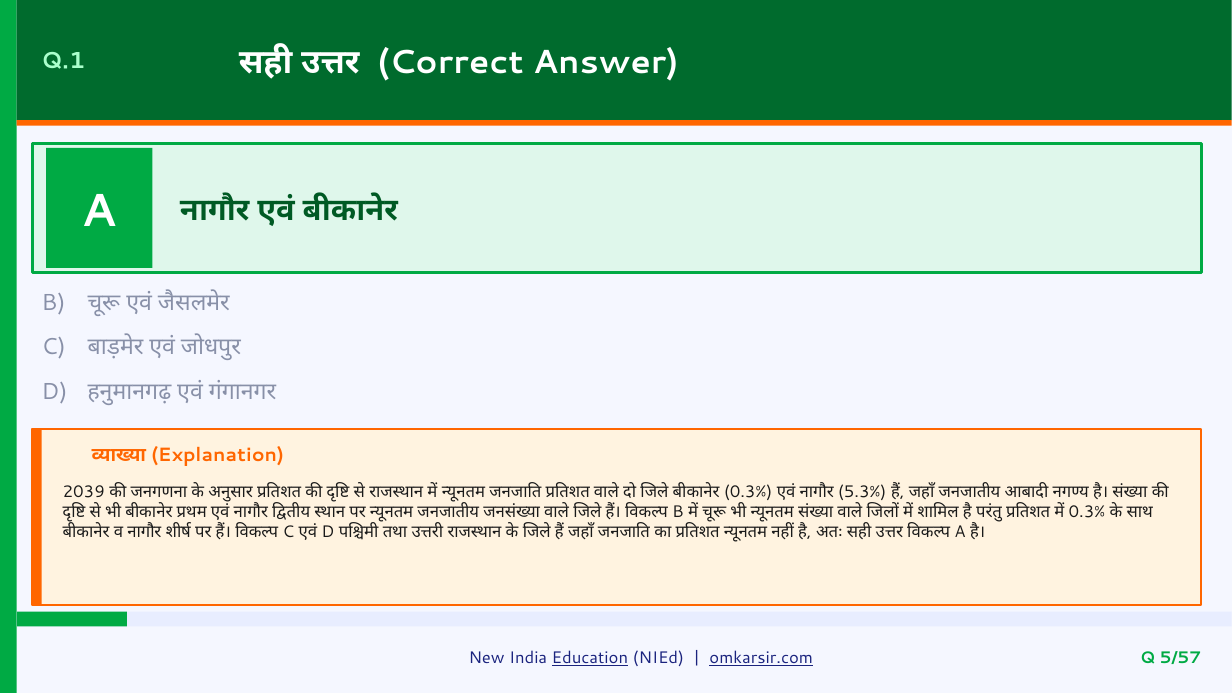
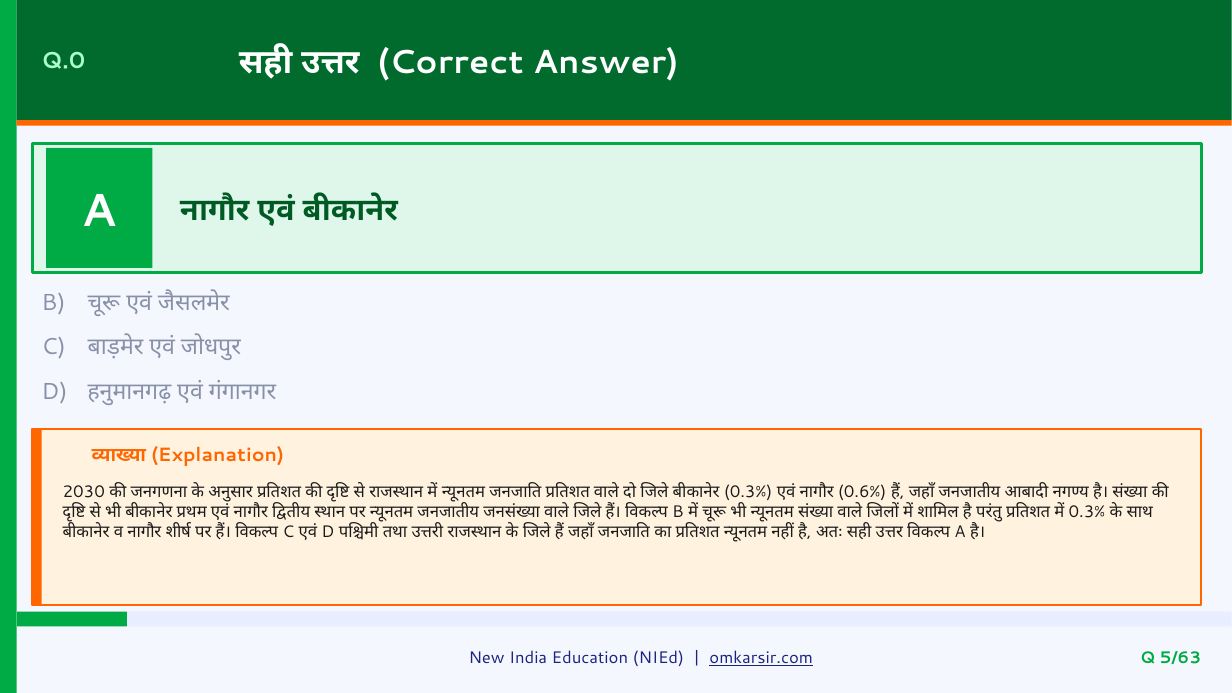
Q.1: Q.1 -> Q.0 (63, 61)
2039: 2039 -> 2030 (84, 492)
5.3%: 5.3% -> 0.6% (862, 492)
Education underline: present -> none (590, 658)
5/57: 5/57 -> 5/63 (1181, 658)
